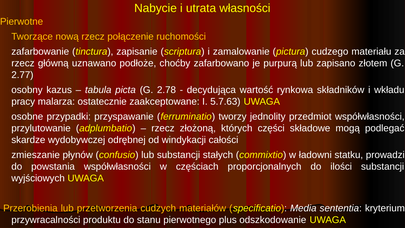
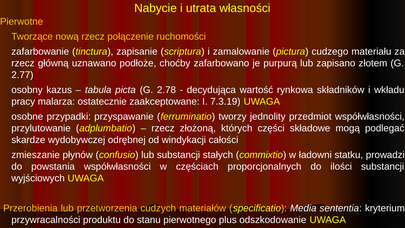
5.7.63: 5.7.63 -> 7.3.19 (225, 101)
